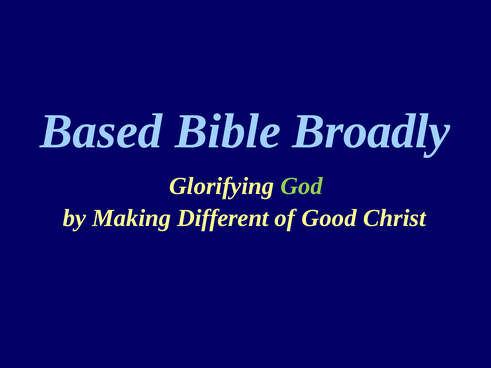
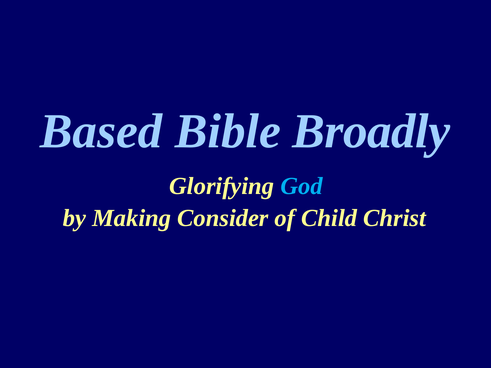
God colour: light green -> light blue (302, 186)
Different: Different -> Consider (223, 218)
Good: Good -> Child (329, 218)
